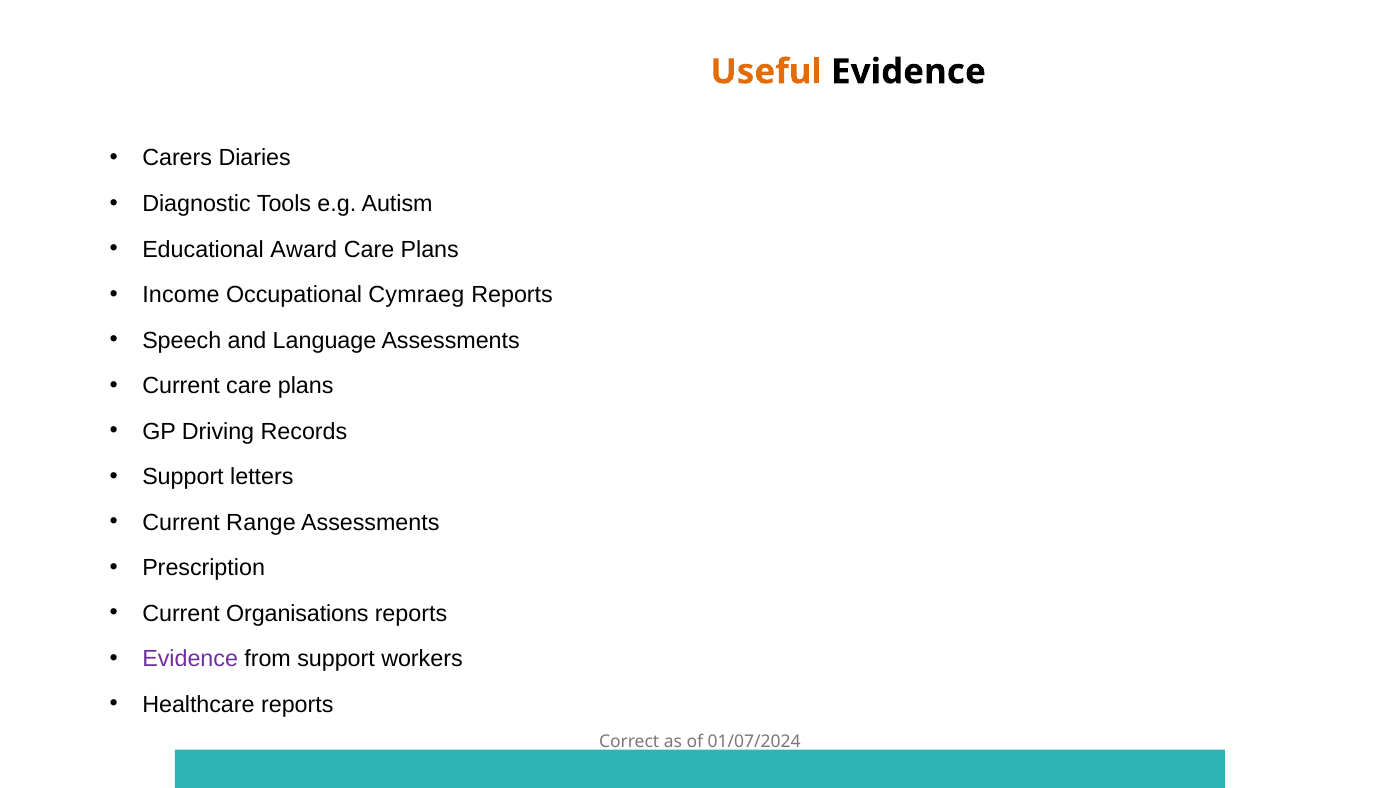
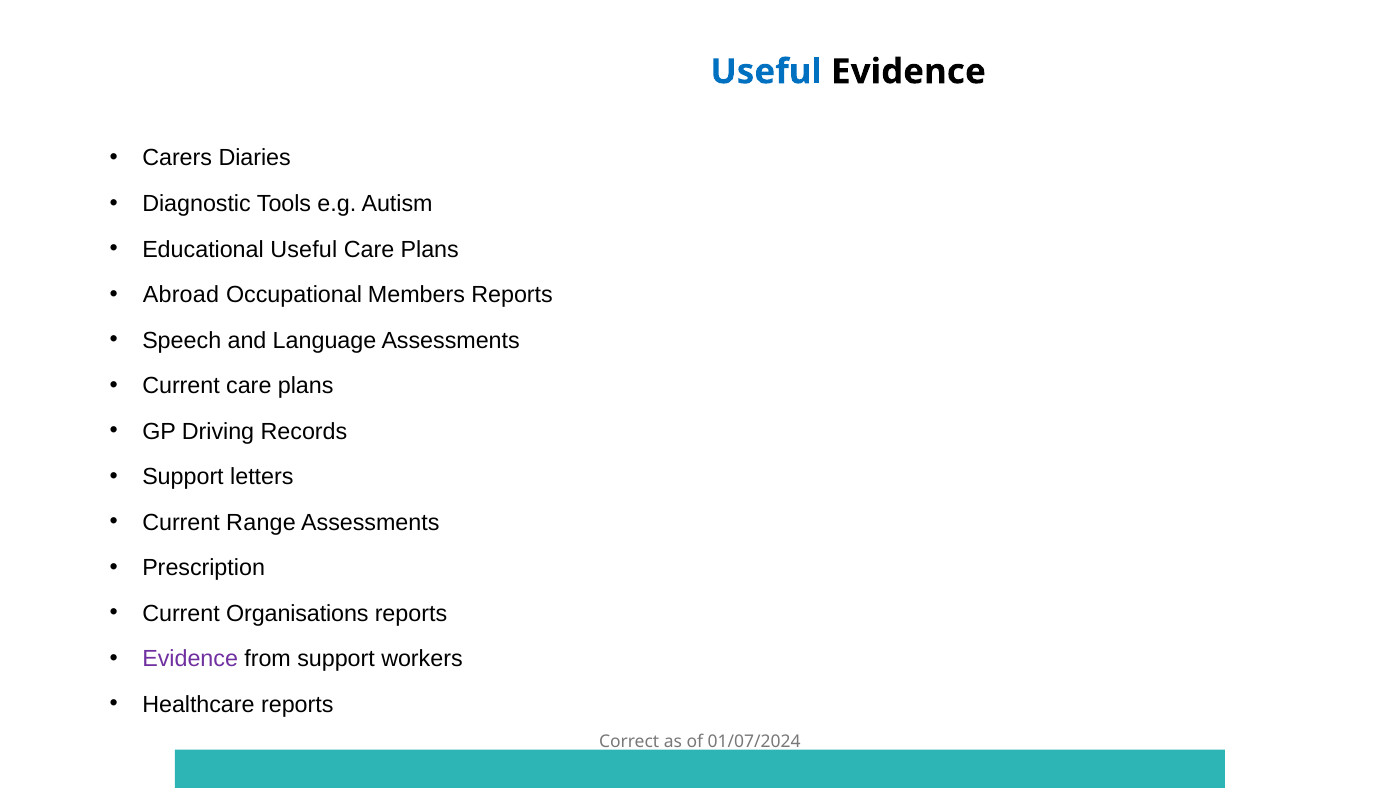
Useful colour: orange -> blue (766, 72)
Educational Award: Award -> Useful (304, 249)
Income: Income -> Abroad (181, 295)
Cymraeg: Cymraeg -> Members (416, 295)
